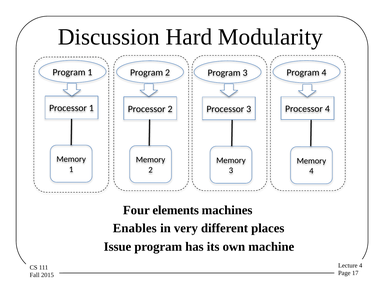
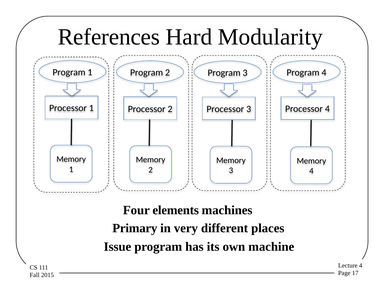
Discussion: Discussion -> References (109, 37)
Enables: Enables -> Primary (135, 228)
